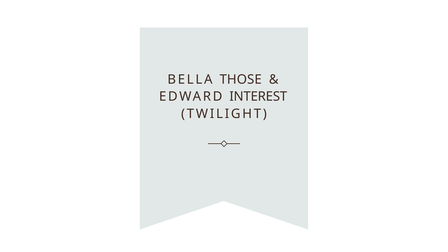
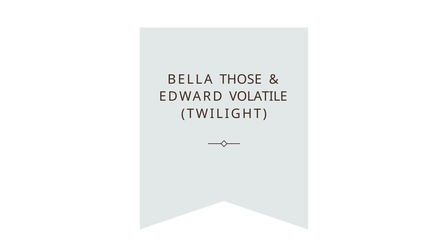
INTEREST: INTEREST -> VOLATILE (258, 97)
